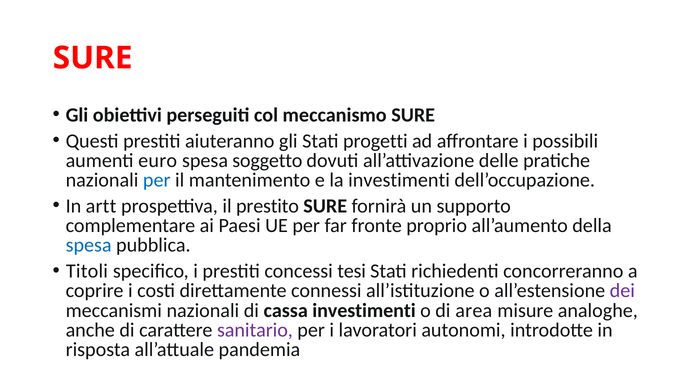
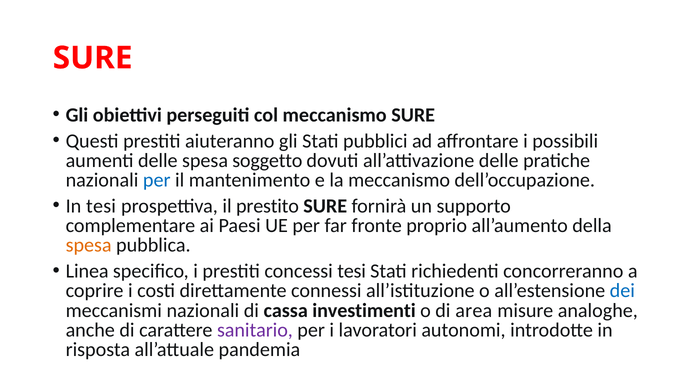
progetti: progetti -> pubblici (375, 141)
aumenti euro: euro -> delle (158, 161)
la investimenti: investimenti -> meccanismo (399, 180)
In artt: artt -> tesi (101, 206)
spesa colour: blue -> orange (89, 246)
Titoli: Titoli -> Linea (87, 272)
dei colour: purple -> blue (622, 291)
